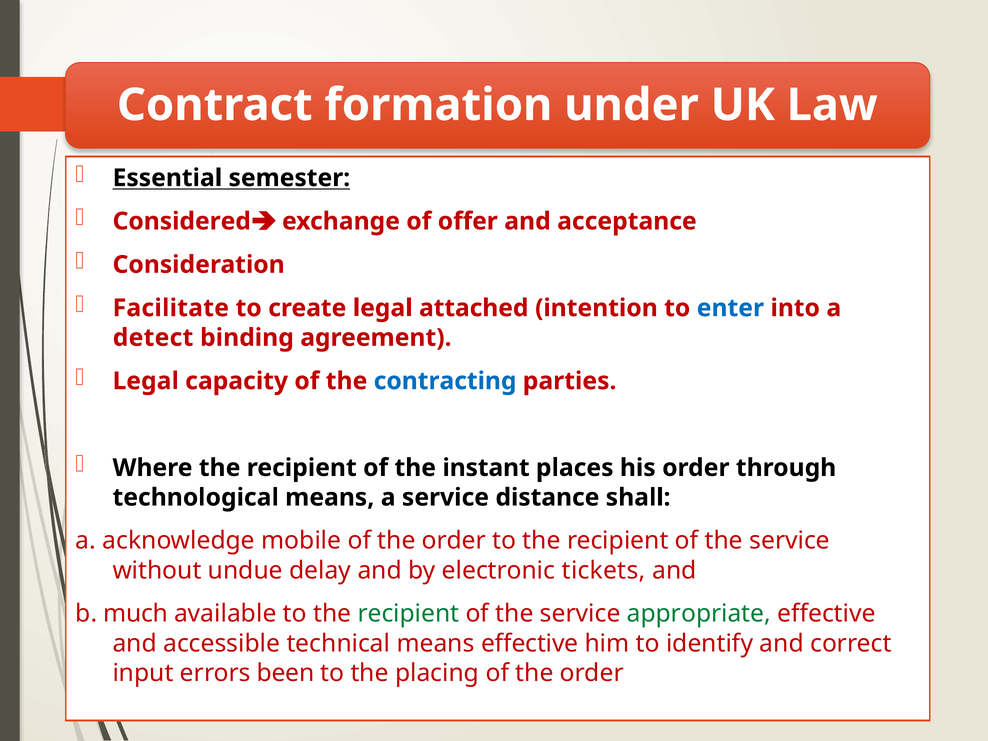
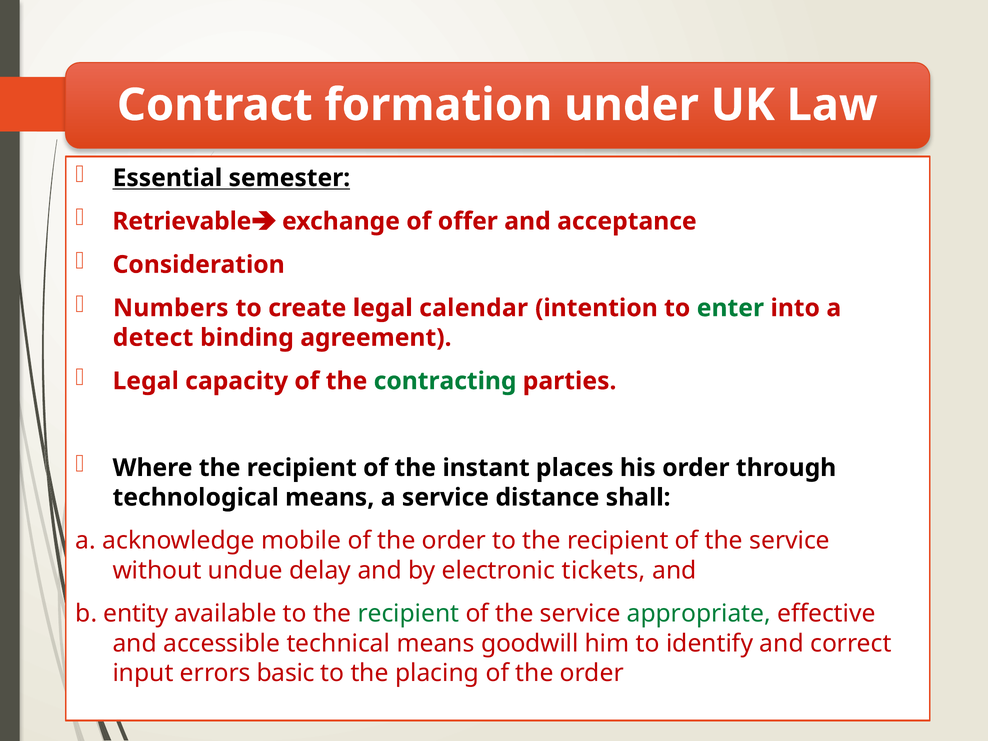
Considered: Considered -> Retrievable (182, 221)
Facilitate: Facilitate -> Numbers (171, 308)
attached: attached -> calendar (474, 308)
enter colour: blue -> green (730, 308)
contracting colour: blue -> green (445, 381)
much: much -> entity (136, 614)
means effective: effective -> goodwill (530, 643)
been: been -> basic (286, 673)
